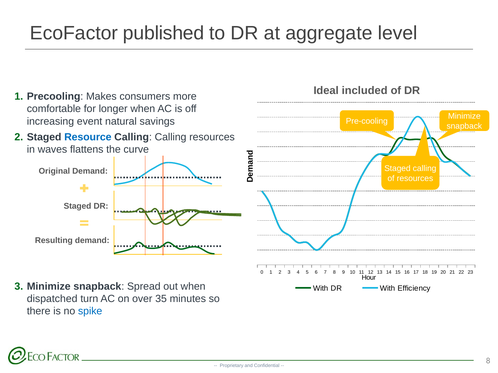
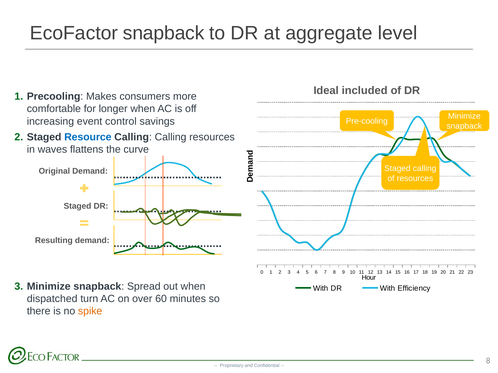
EcoFactor published: published -> snapback (164, 33)
natural: natural -> control (121, 121)
35: 35 -> 60 (161, 299)
spike colour: blue -> orange (90, 312)
